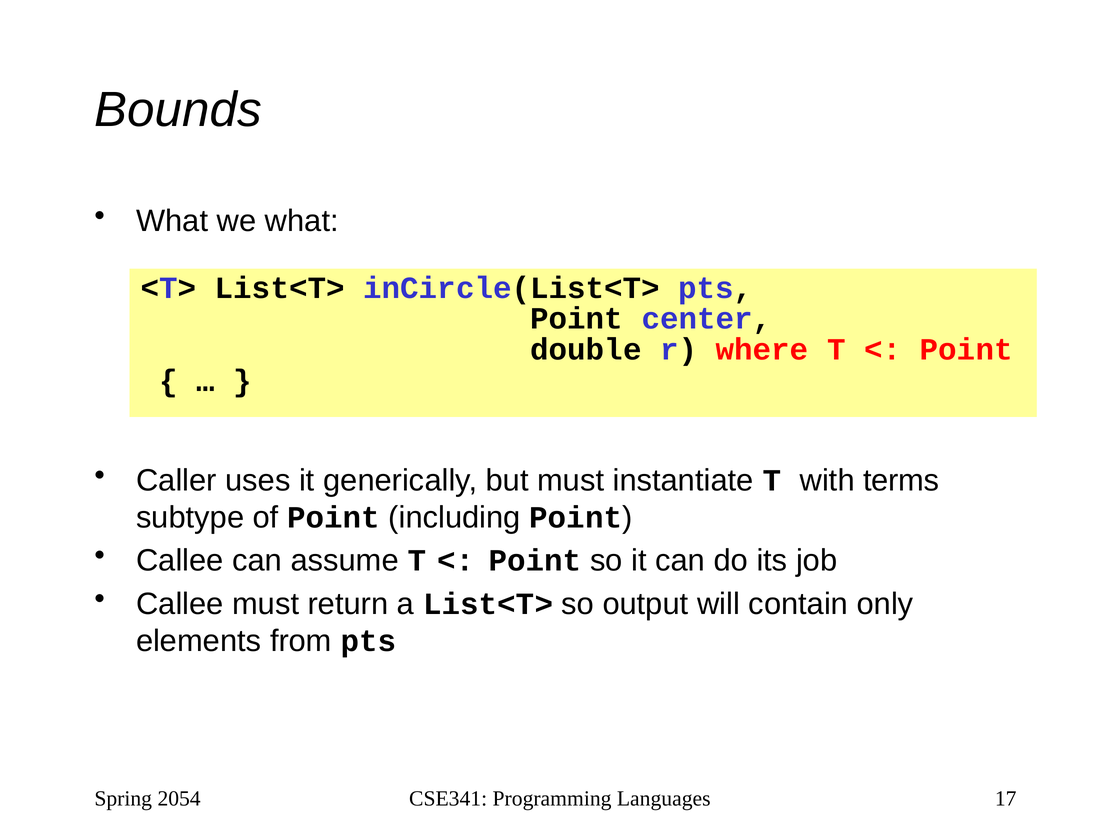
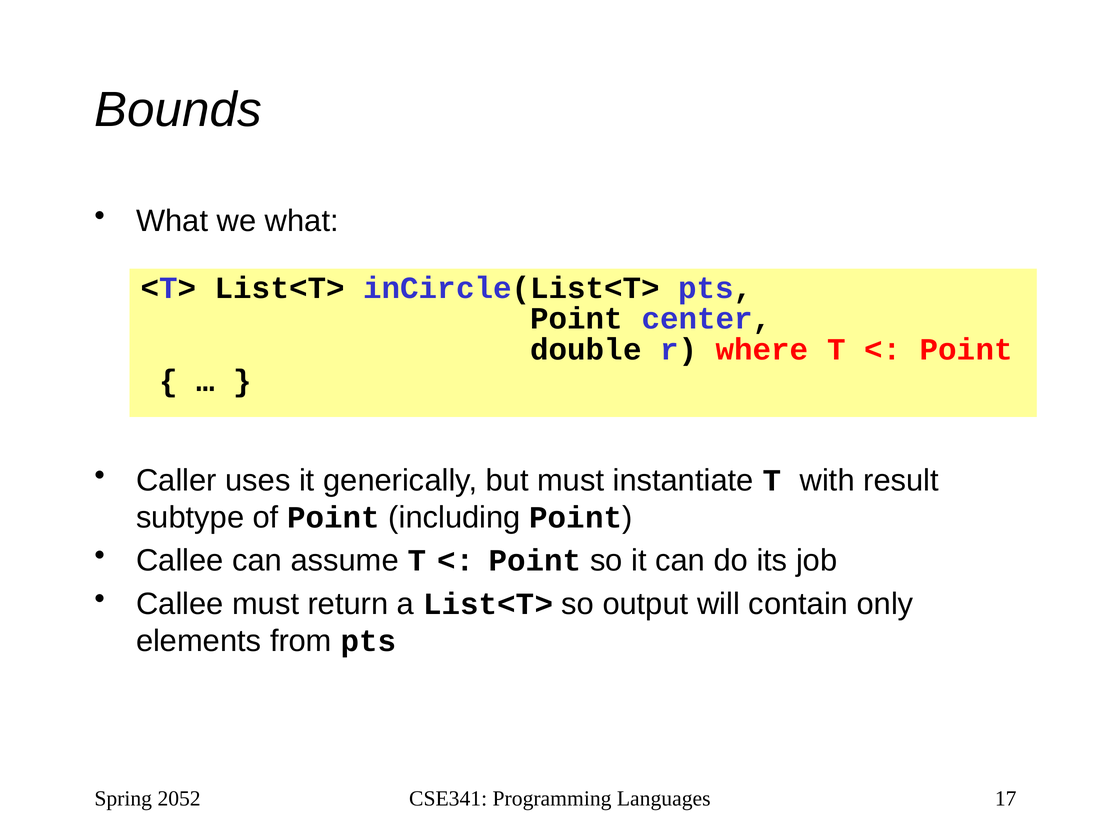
terms: terms -> result (901, 480)
2054: 2054 -> 2052 (179, 798)
